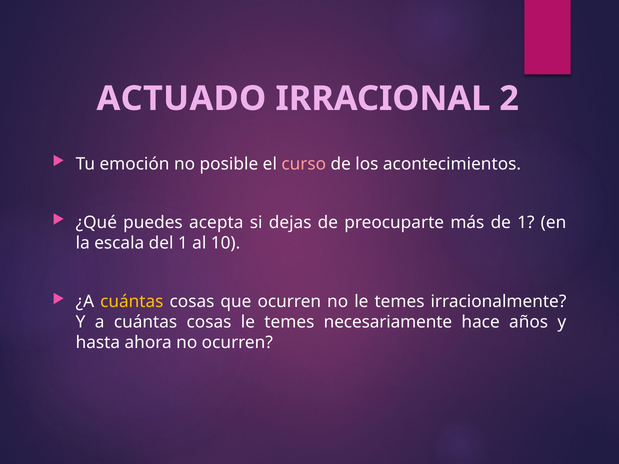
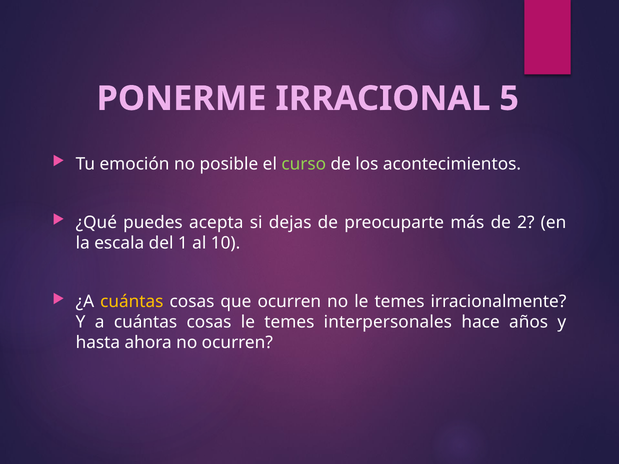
ACTUADO: ACTUADO -> PONERME (182, 99)
2: 2 -> 5 (509, 99)
curso colour: pink -> light green (304, 164)
de 1: 1 -> 2 (526, 222)
necesariamente: necesariamente -> interpersonales (388, 322)
